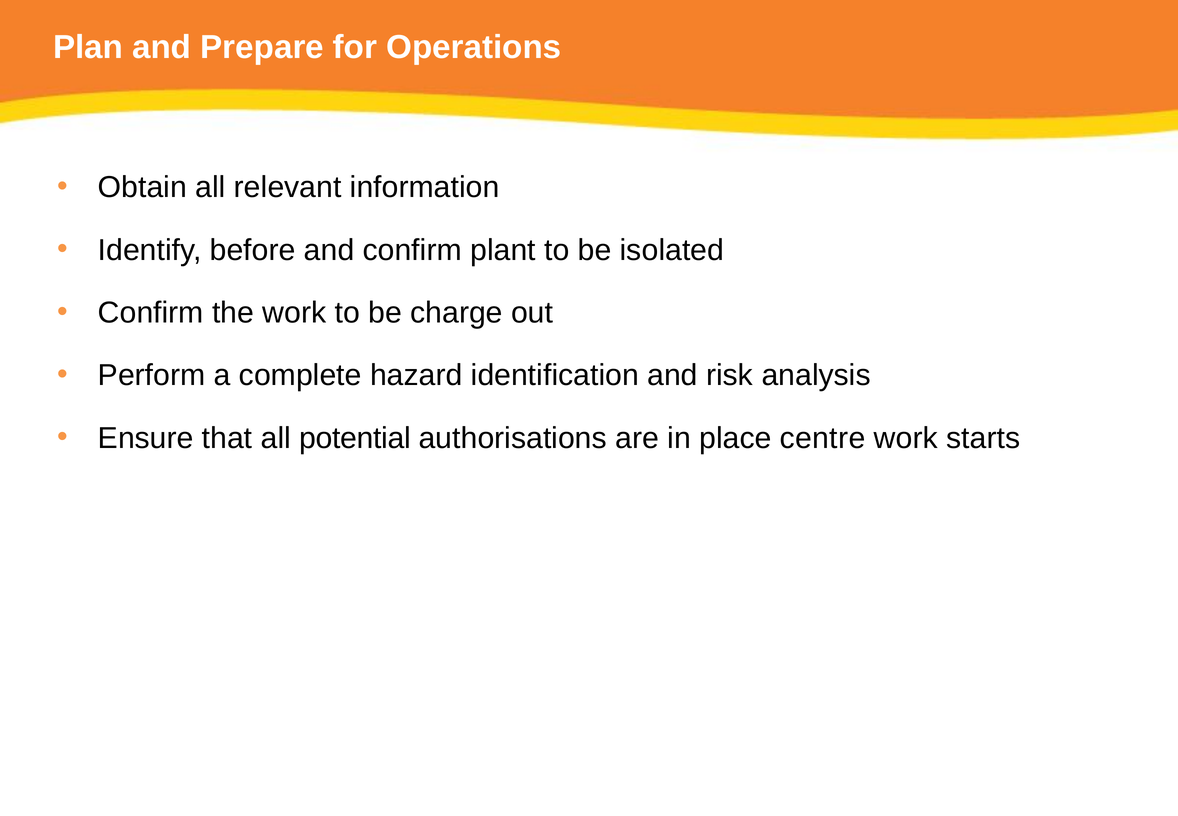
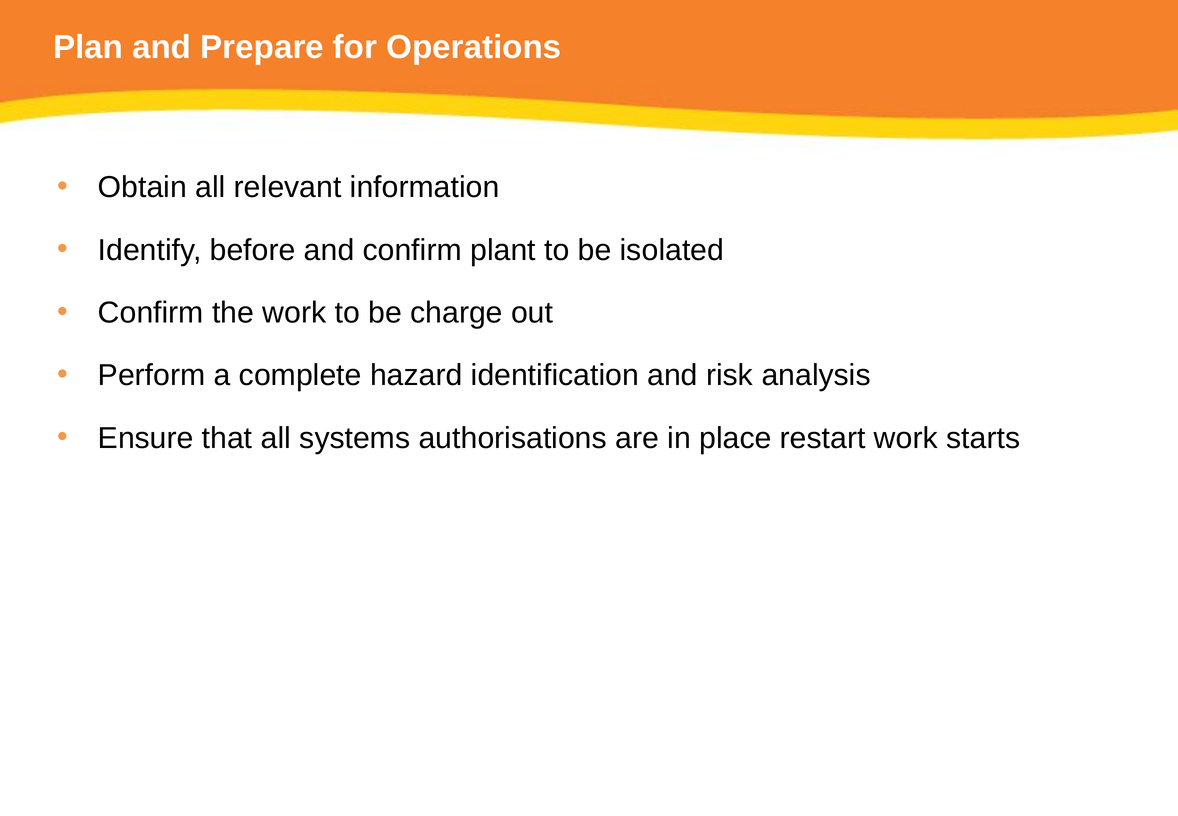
potential: potential -> systems (355, 438)
centre: centre -> restart (823, 438)
